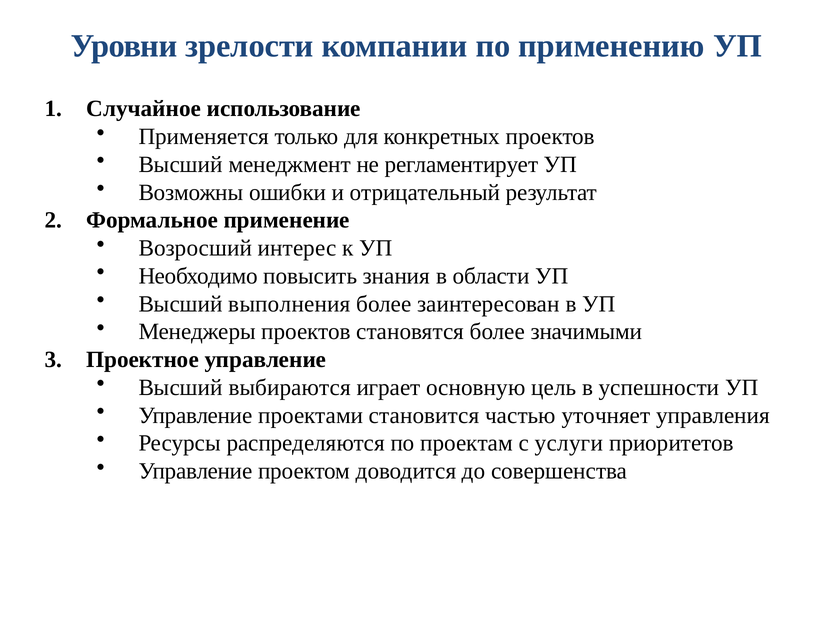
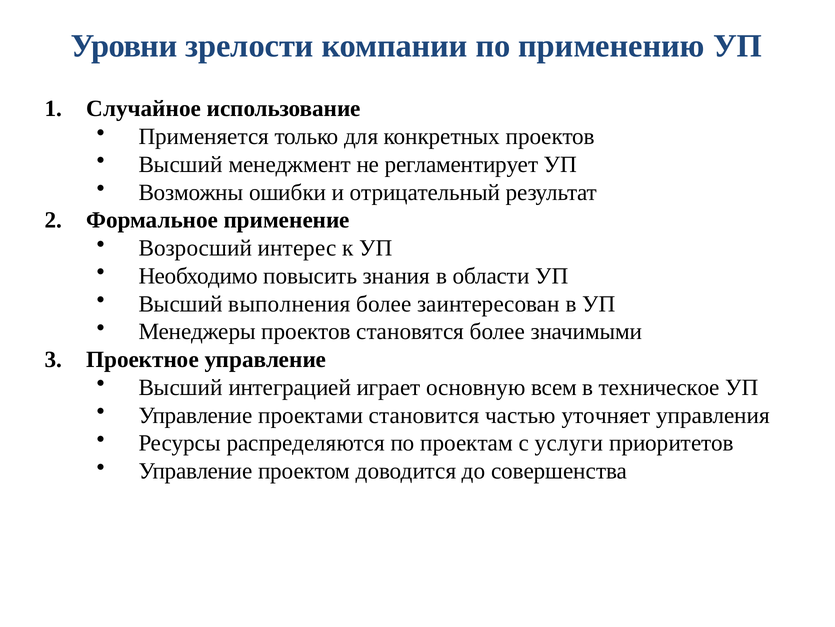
выбираются: выбираются -> интеграцией (290, 387)
цель: цель -> всем (554, 387)
успешности: успешности -> техническое (659, 387)
